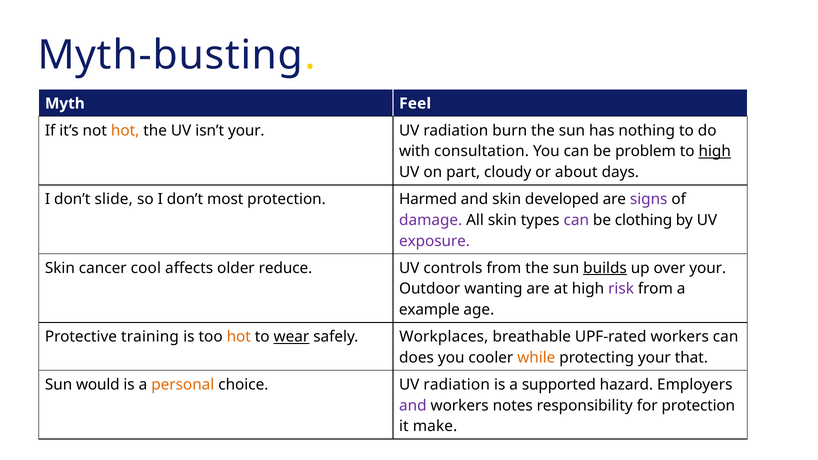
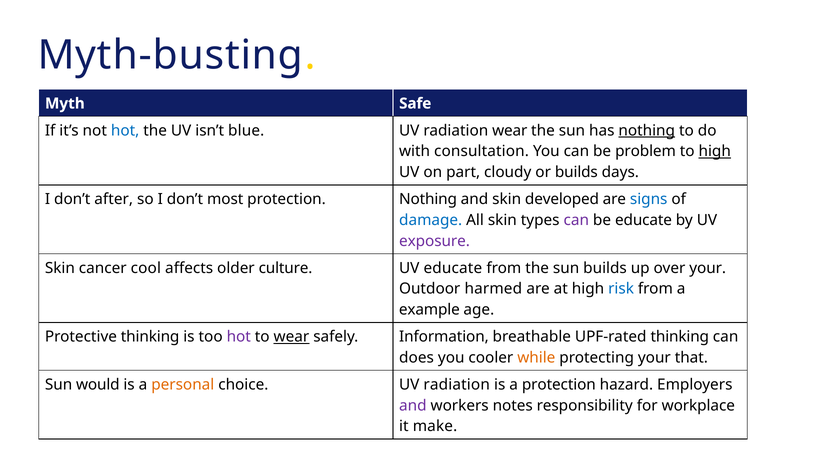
Feel: Feel -> Safe (415, 104)
hot colour: orange -> blue (125, 131)
isn’t your: your -> blue (246, 131)
radiation burn: burn -> wear (510, 131)
nothing underline: none -> present (647, 131)
or about: about -> builds (576, 172)
slide: slide -> after (114, 199)
protection Harmed: Harmed -> Nothing (428, 199)
signs colour: purple -> blue (649, 199)
damage colour: purple -> blue (431, 220)
be clothing: clothing -> educate (644, 220)
reduce: reduce -> culture (286, 268)
UV controls: controls -> educate (453, 268)
builds underline: present -> none (605, 268)
wanting: wanting -> harmed (493, 289)
risk colour: purple -> blue (621, 289)
Protective training: training -> thinking (150, 337)
hot colour: orange -> purple (239, 337)
Workplaces: Workplaces -> Information (444, 337)
UPF-rated workers: workers -> thinking (680, 337)
a supported: supported -> protection (559, 385)
for protection: protection -> workplace (698, 406)
